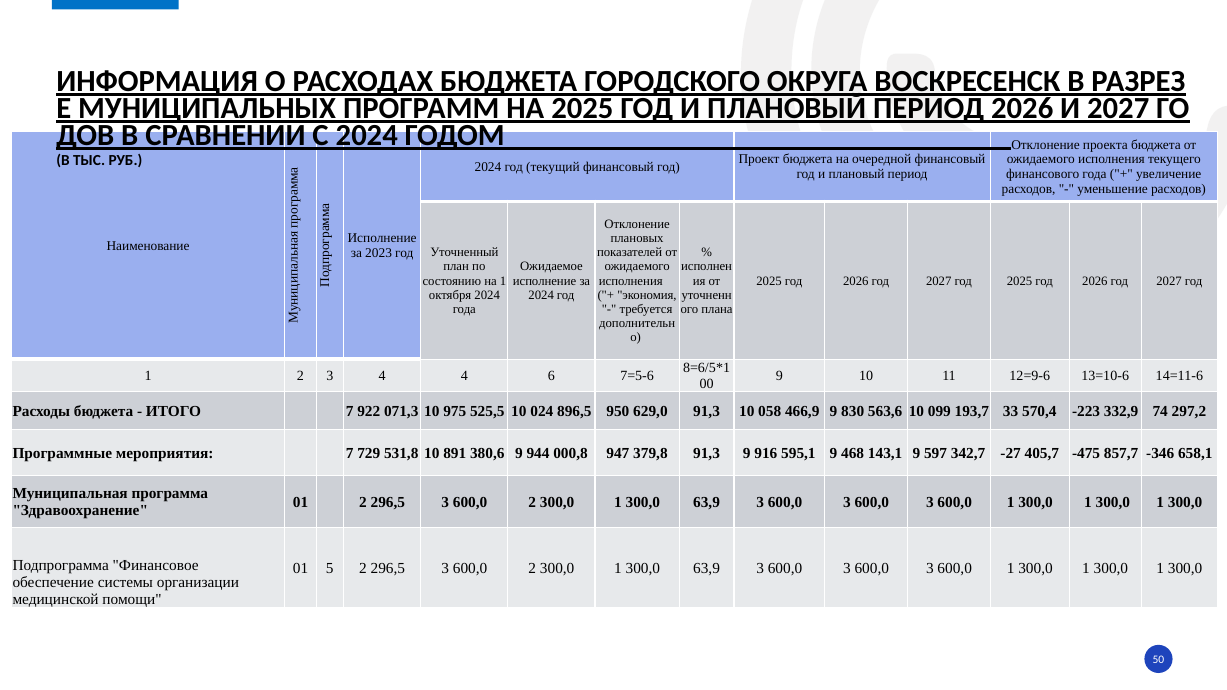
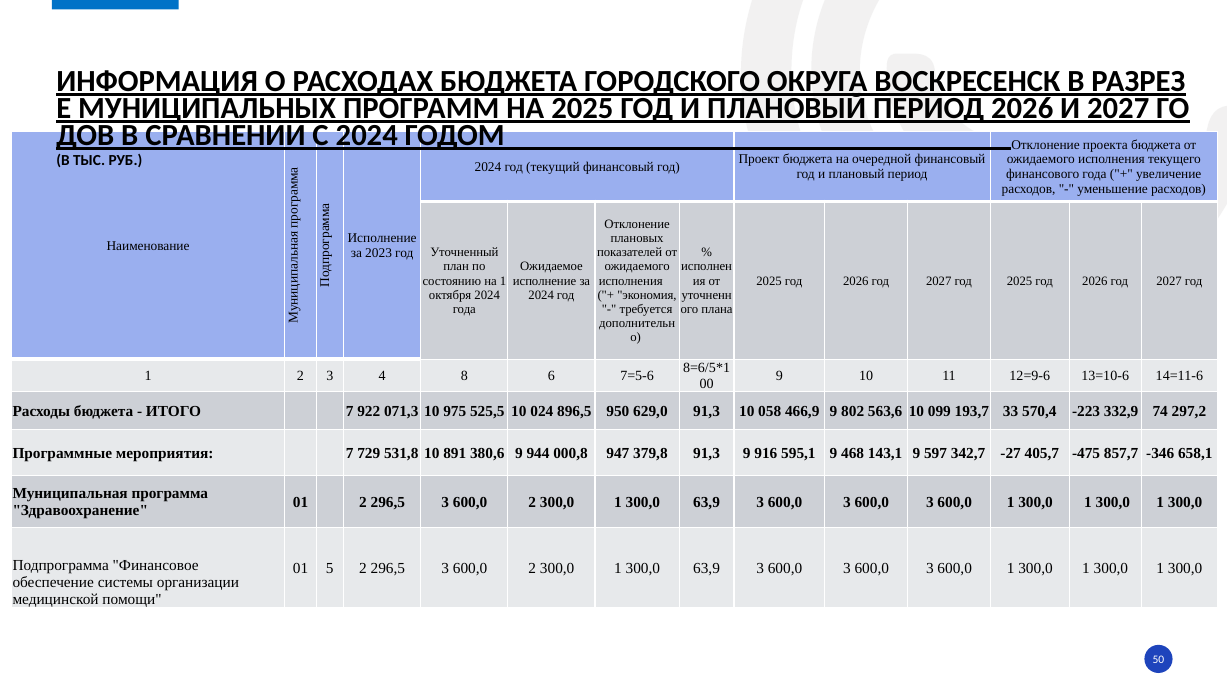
4 4: 4 -> 8 (464, 376)
830: 830 -> 802 (853, 411)
